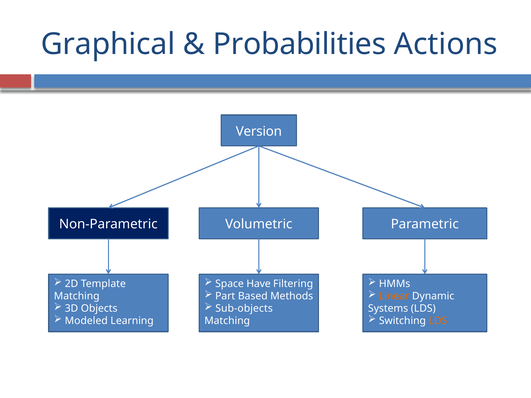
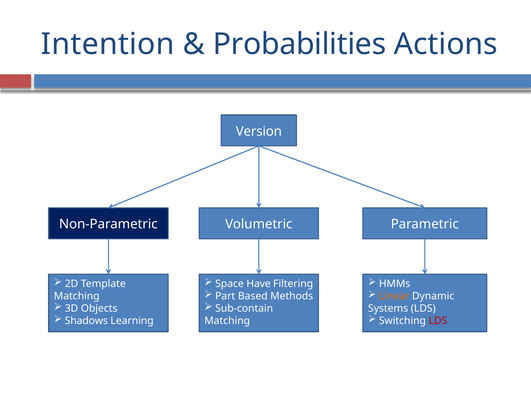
Graphical: Graphical -> Intention (108, 44)
Sub-objects: Sub-objects -> Sub-contain (244, 309)
Modeled: Modeled -> Shadows (86, 321)
LDS colour: orange -> red (438, 321)
